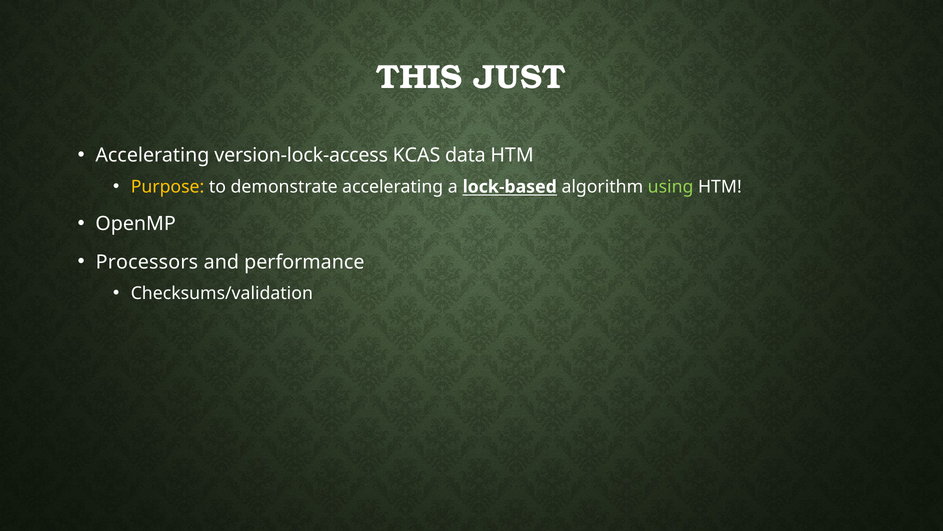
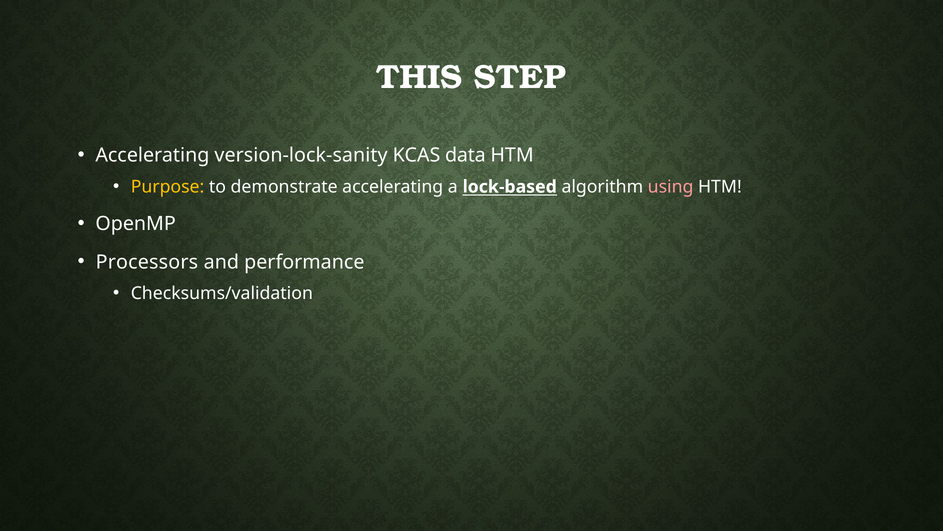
JUST: JUST -> STEP (520, 77)
version-lock-access: version-lock-access -> version-lock-sanity (301, 155)
using colour: light green -> pink (671, 187)
